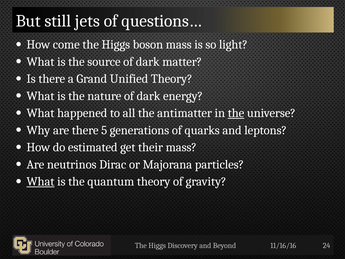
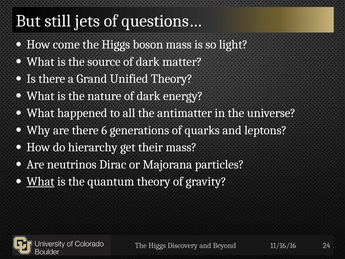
the underline: present -> none (236, 113)
5: 5 -> 6 (104, 130)
estimated: estimated -> hierarchy (93, 147)
